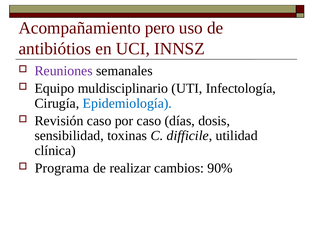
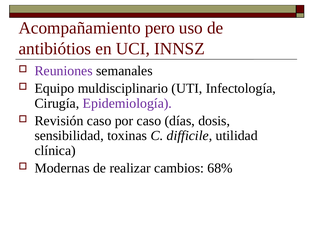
Epidemiología colour: blue -> purple (127, 103)
Programa: Programa -> Modernas (62, 169)
90%: 90% -> 68% (220, 169)
